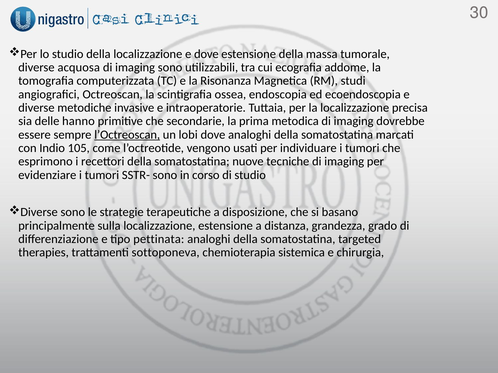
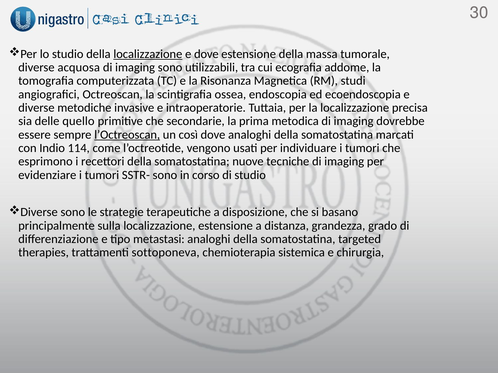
localizzazione underline: none -> present (148, 54)
hanno: hanno -> quello (78, 121)
lobi: lobi -> così (188, 135)
105: 105 -> 114 (79, 148)
pettinata: pettinata -> metastasi (159, 239)
